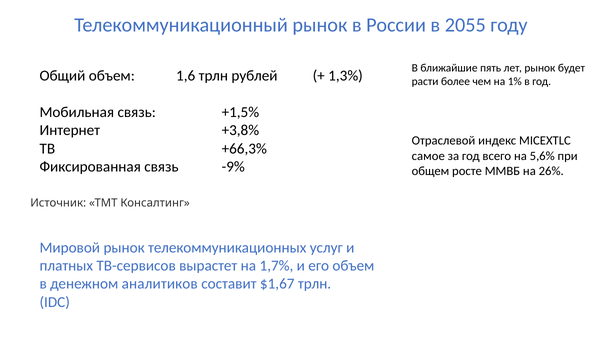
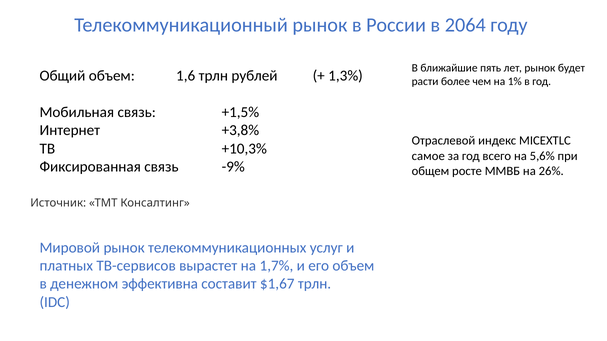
2055: 2055 -> 2064 (465, 25)
+66,3%: +66,3% -> +10,3% (244, 149)
аналитиков: аналитиков -> эффективна (160, 284)
